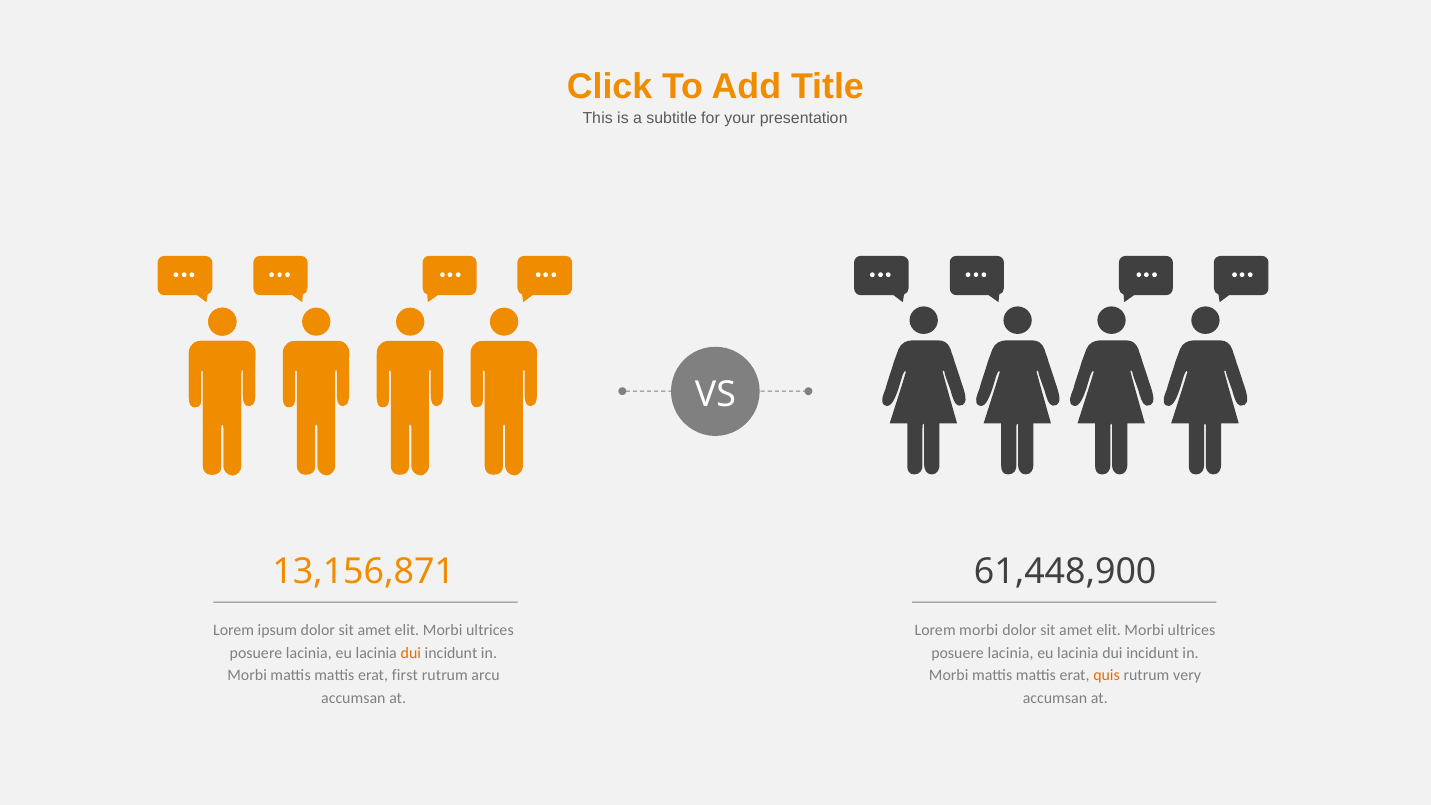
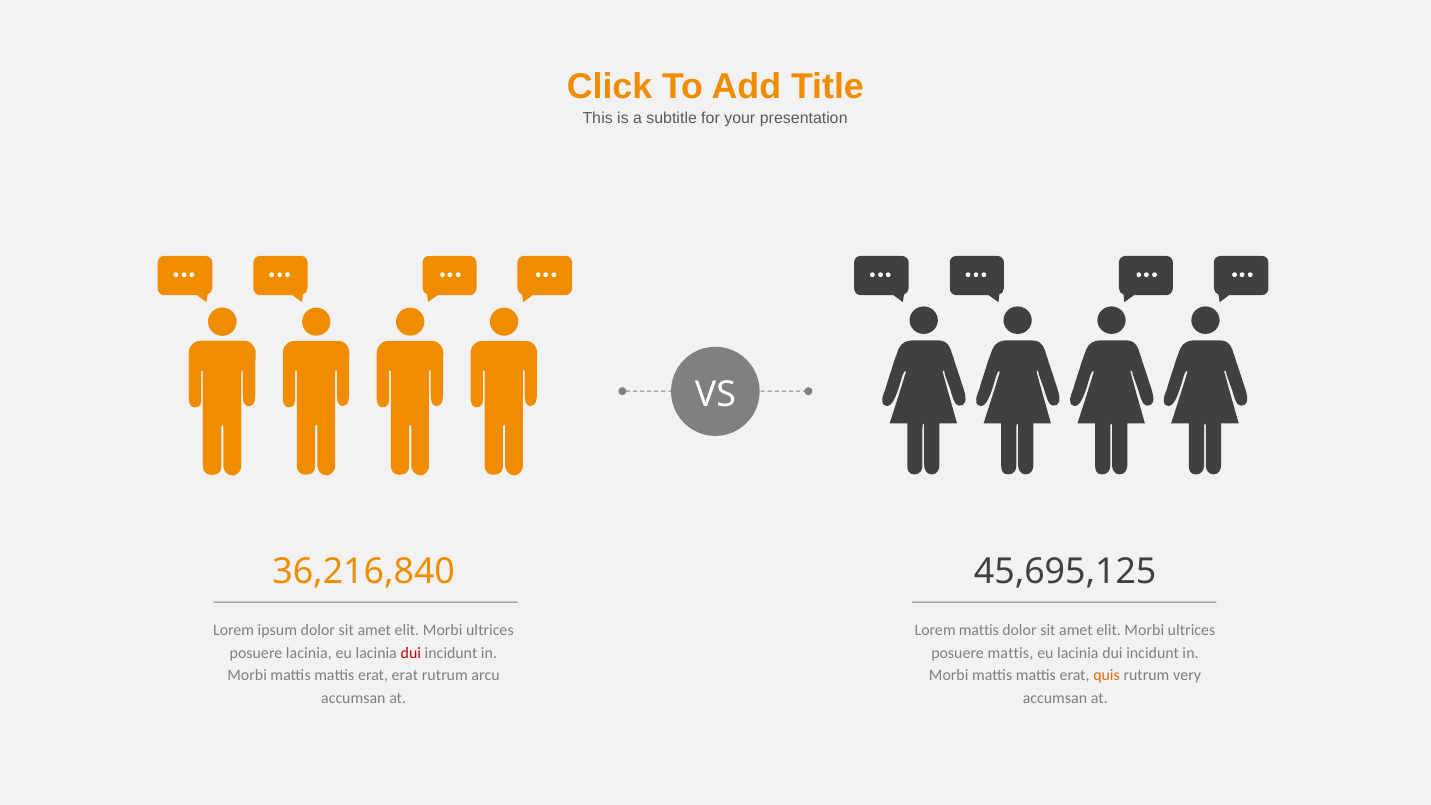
13,156,871: 13,156,871 -> 36,216,840 (364, 572)
61,448,900: 61,448,900 -> 45,695,125 (1065, 572)
Lorem morbi: morbi -> mattis (979, 630)
dui colour: orange -> red (411, 653)
lacinia: lacinia -> mattis (1010, 653)
erat first: first -> erat (405, 675)
